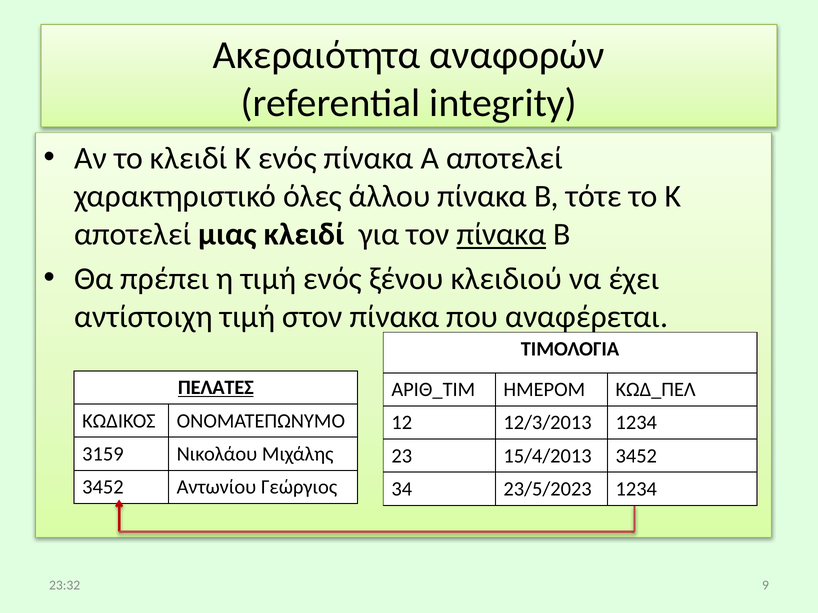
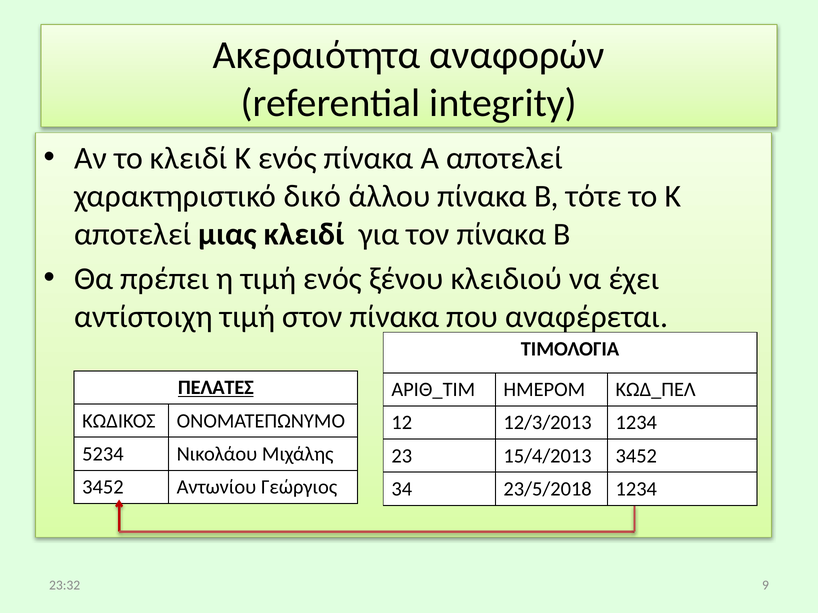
όλες: όλες -> δικό (312, 196)
πίνακα underline: present -> none (502, 234)
3159: 3159 -> 5234 (103, 454)
23/5/2023: 23/5/2023 -> 23/5/2018 (548, 489)
